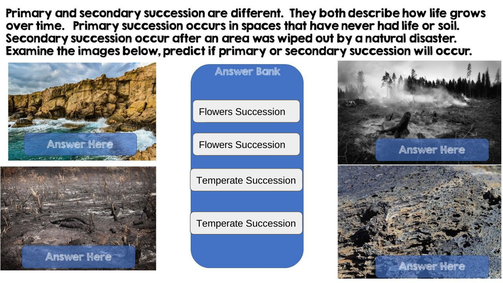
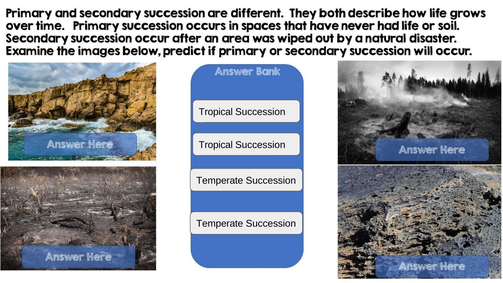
Flowers: Flowers -> Tropical (216, 112)
Flowers: Flowers -> Tropical (216, 145)
